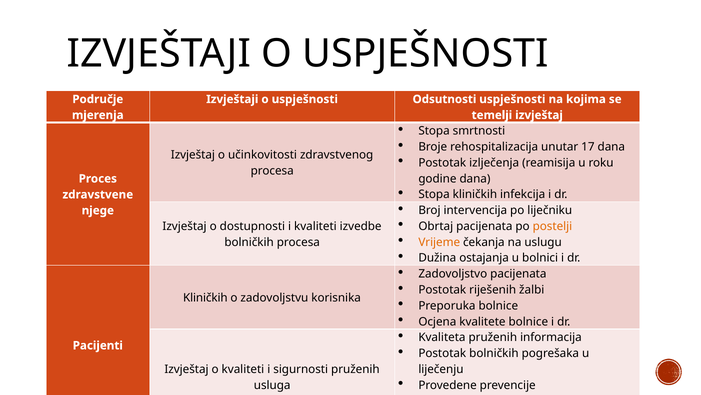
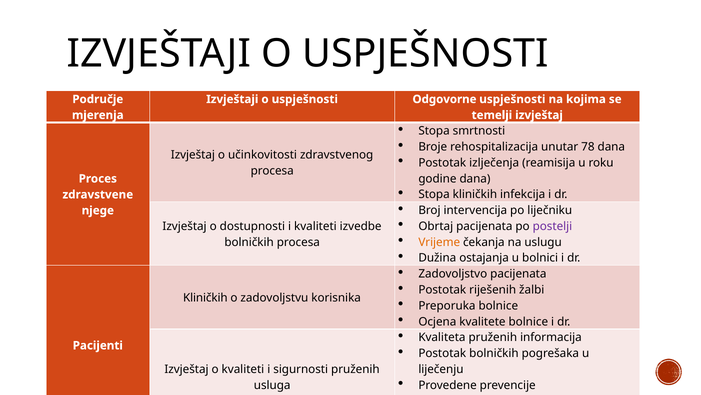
Odsutnosti: Odsutnosti -> Odgovorne (444, 99)
17: 17 -> 78 (588, 147)
postelji colour: orange -> purple (552, 226)
